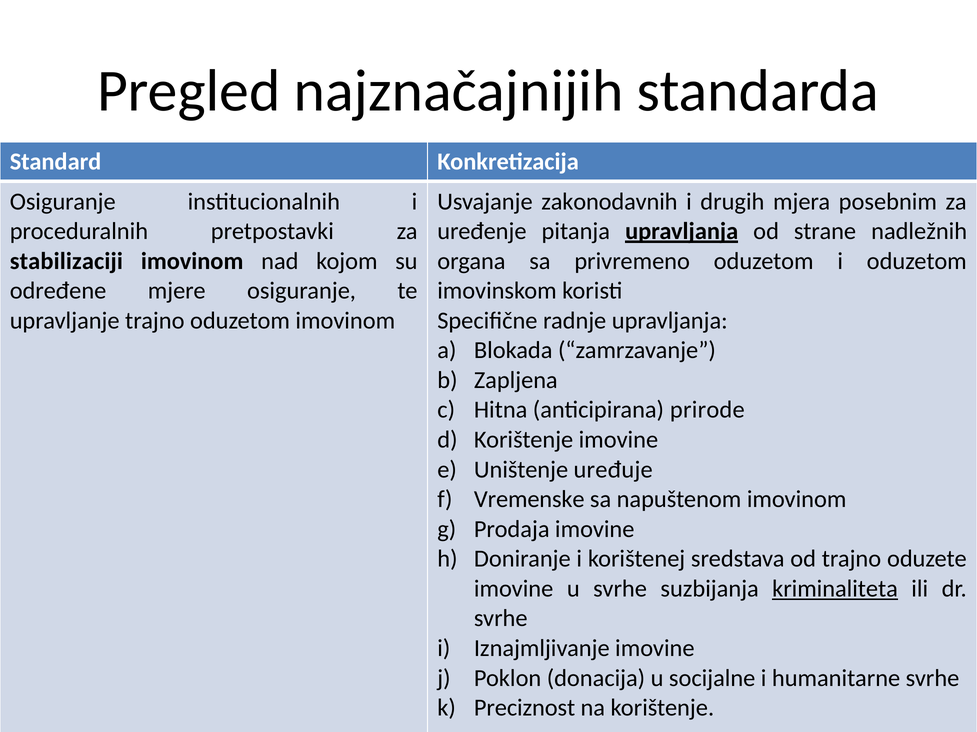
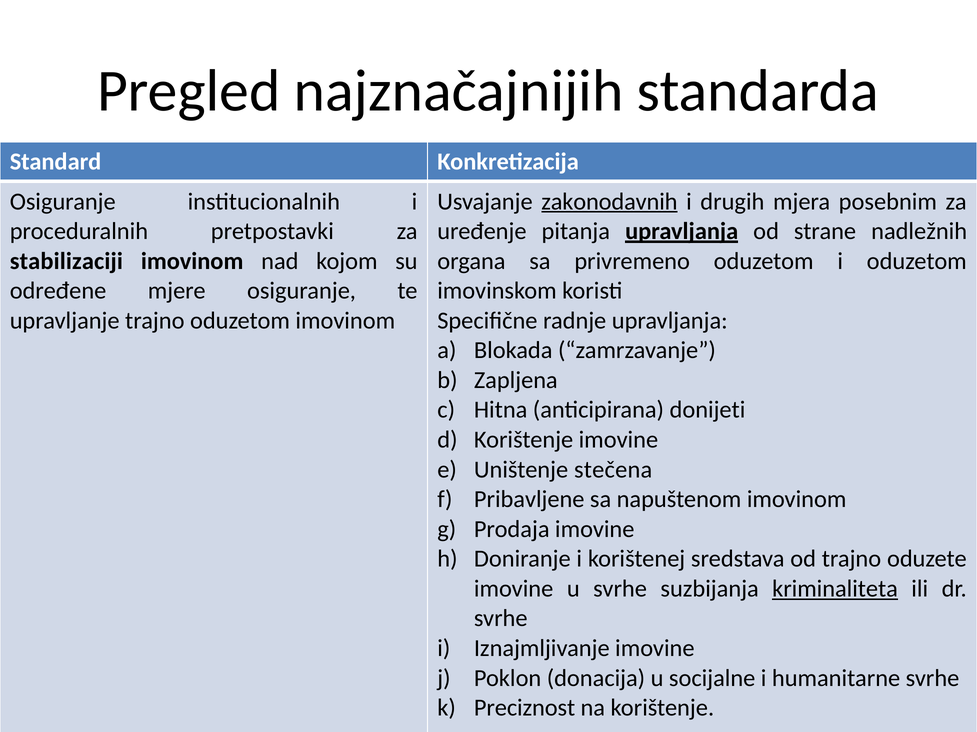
zakonodavnih underline: none -> present (609, 202)
prirode: prirode -> donijeti (707, 410)
uređuje: uređuje -> stečena (613, 470)
Vremenske: Vremenske -> Pribavljene (529, 500)
